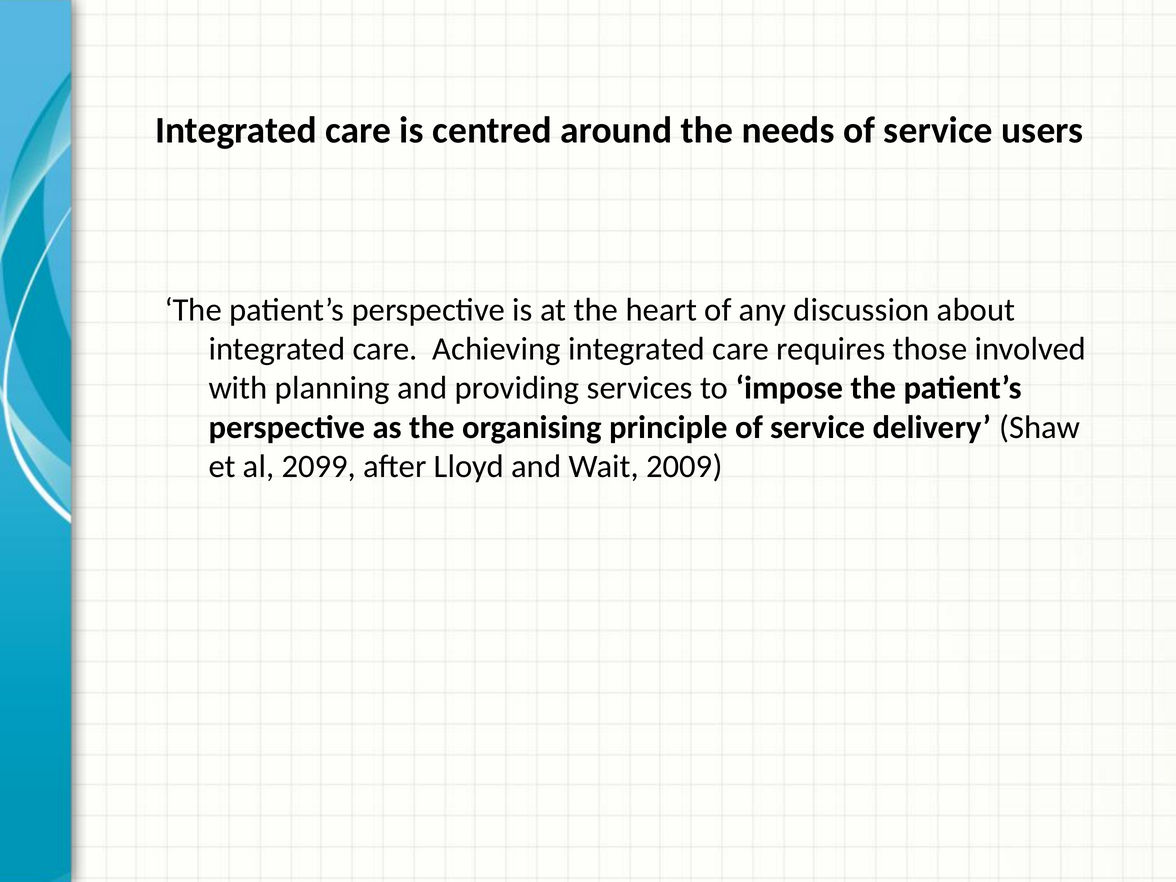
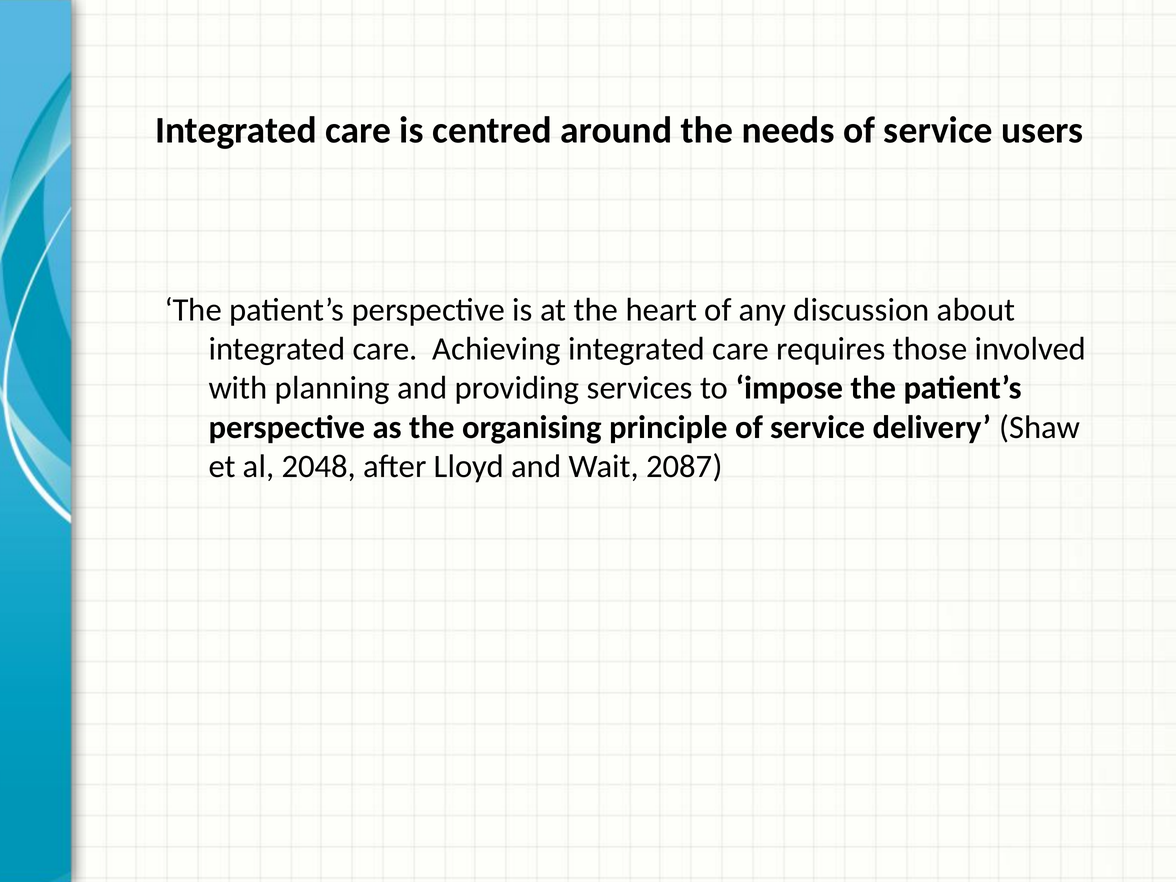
2099: 2099 -> 2048 (319, 467)
2009: 2009 -> 2087 (684, 467)
